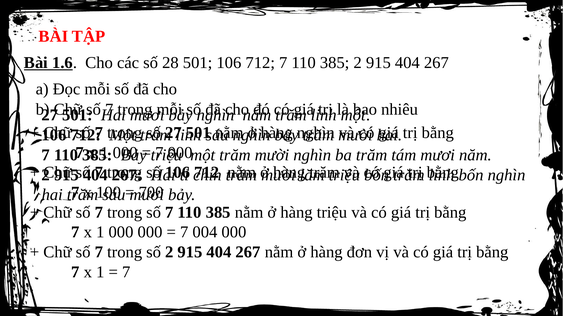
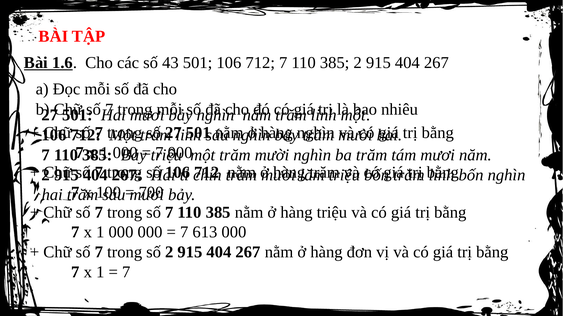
28: 28 -> 43 (170, 63)
004: 004 -> 613 (205, 233)
